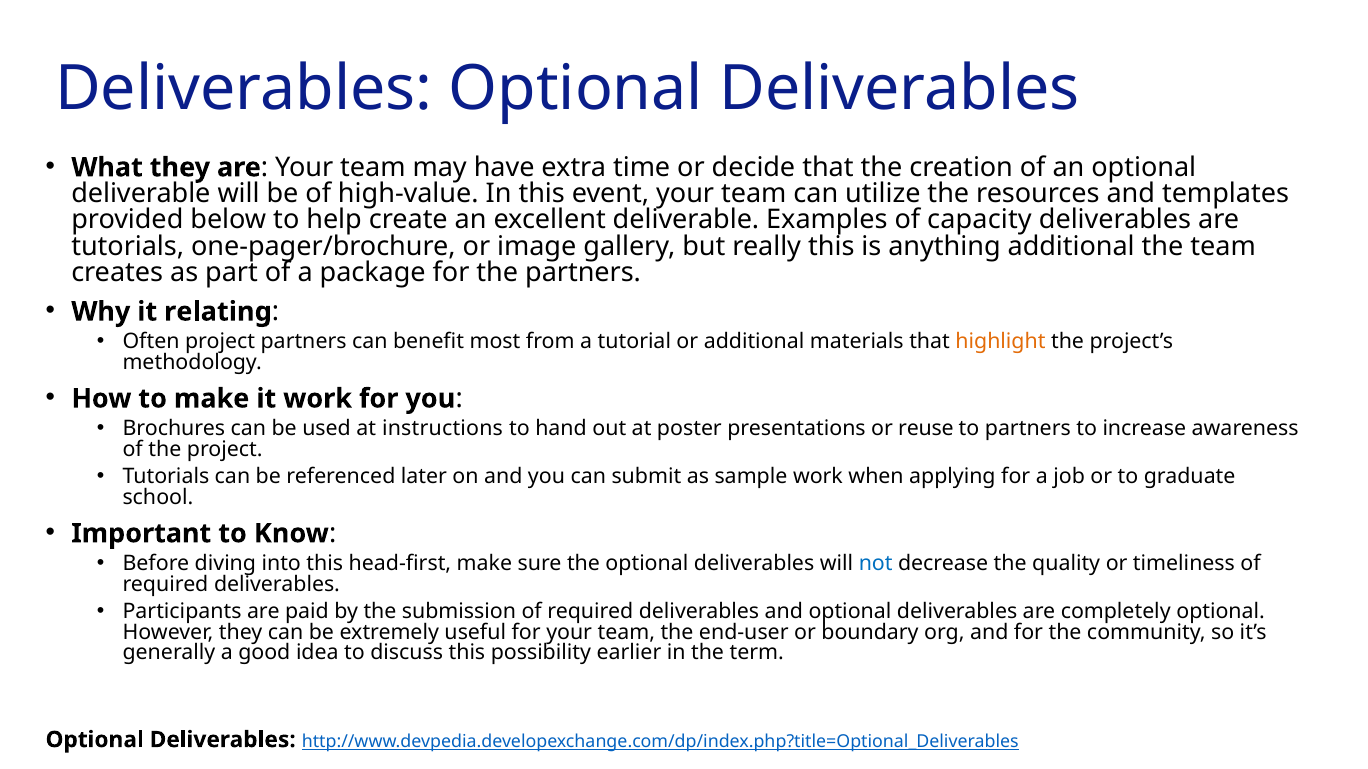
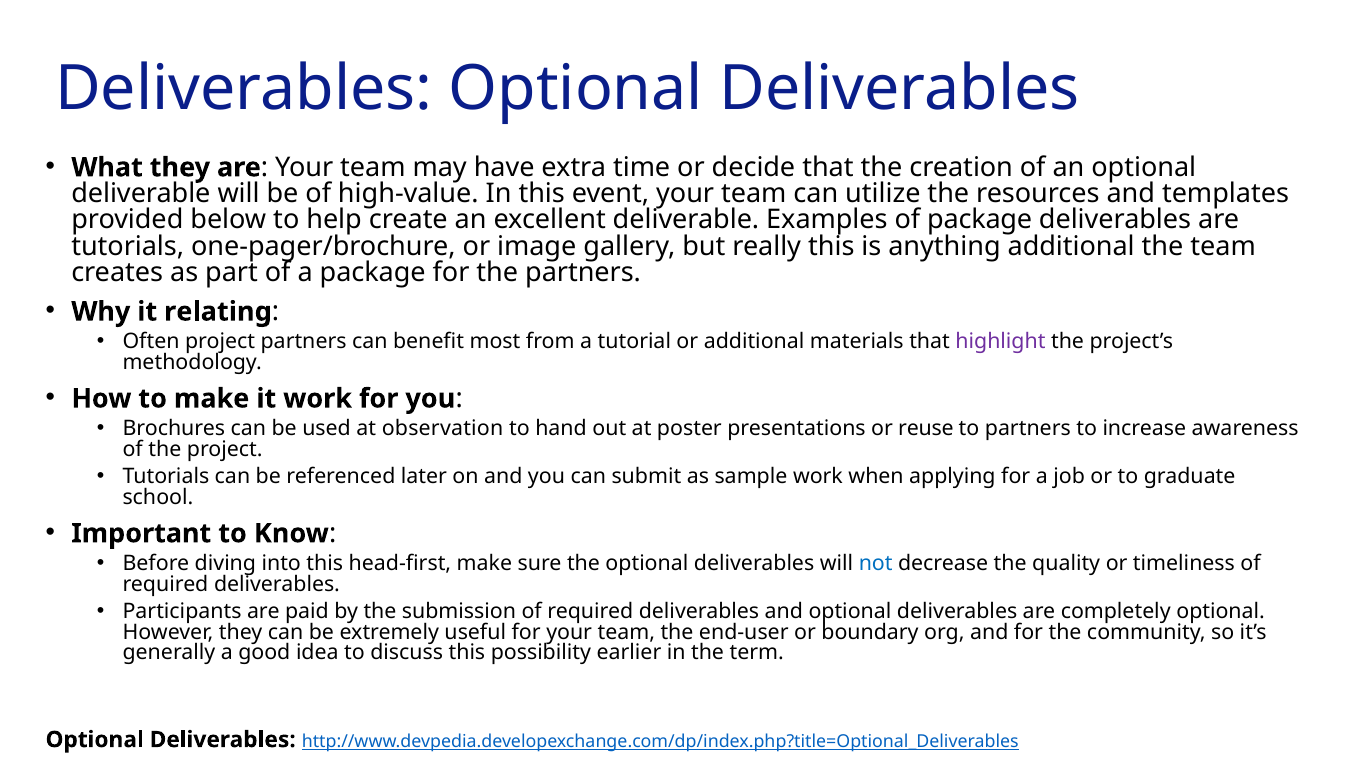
of capacity: capacity -> package (980, 220)
highlight colour: orange -> purple (1000, 342)
instructions: instructions -> observation (443, 429)
